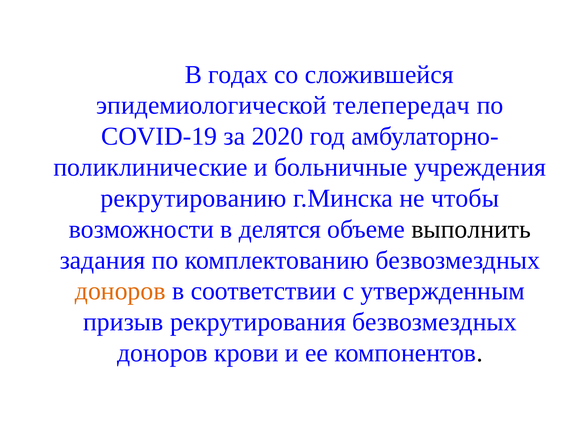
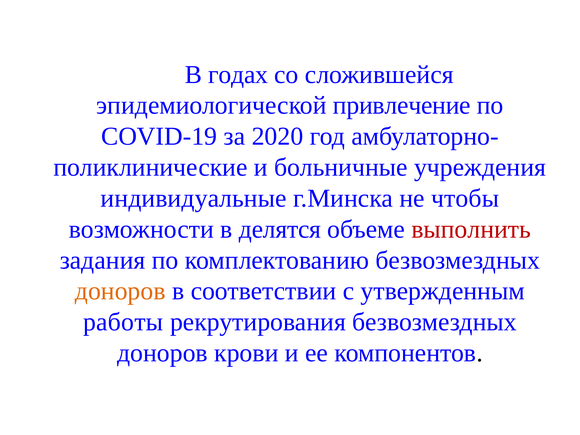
телепередач: телепередач -> привлечение (402, 105)
рекрутированию: рекрутированию -> индивидуальные (194, 198)
выполнить colour: black -> red (471, 229)
призыв: призыв -> работы (123, 322)
